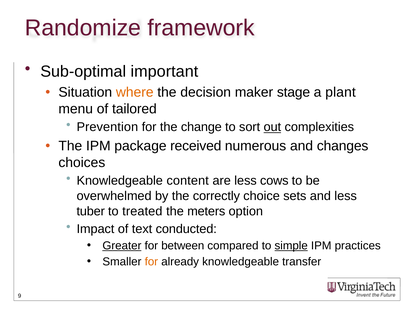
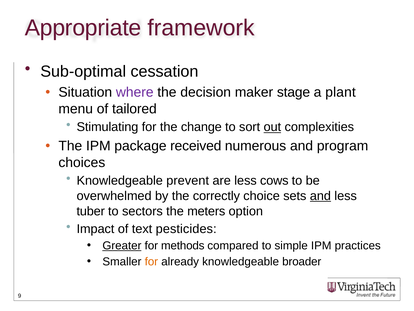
Randomize: Randomize -> Appropriate (83, 28)
important: important -> cessation (164, 72)
where colour: orange -> purple (135, 92)
Prevention: Prevention -> Stimulating (107, 127)
changes: changes -> program (343, 146)
content: content -> prevent (188, 180)
and underline: none -> present (320, 196)
treated: treated -> sectors (142, 211)
conducted: conducted -> pesticides (186, 229)
between: between -> methods (183, 245)
simple underline: present -> none (291, 245)
transfer: transfer -> broader (302, 261)
